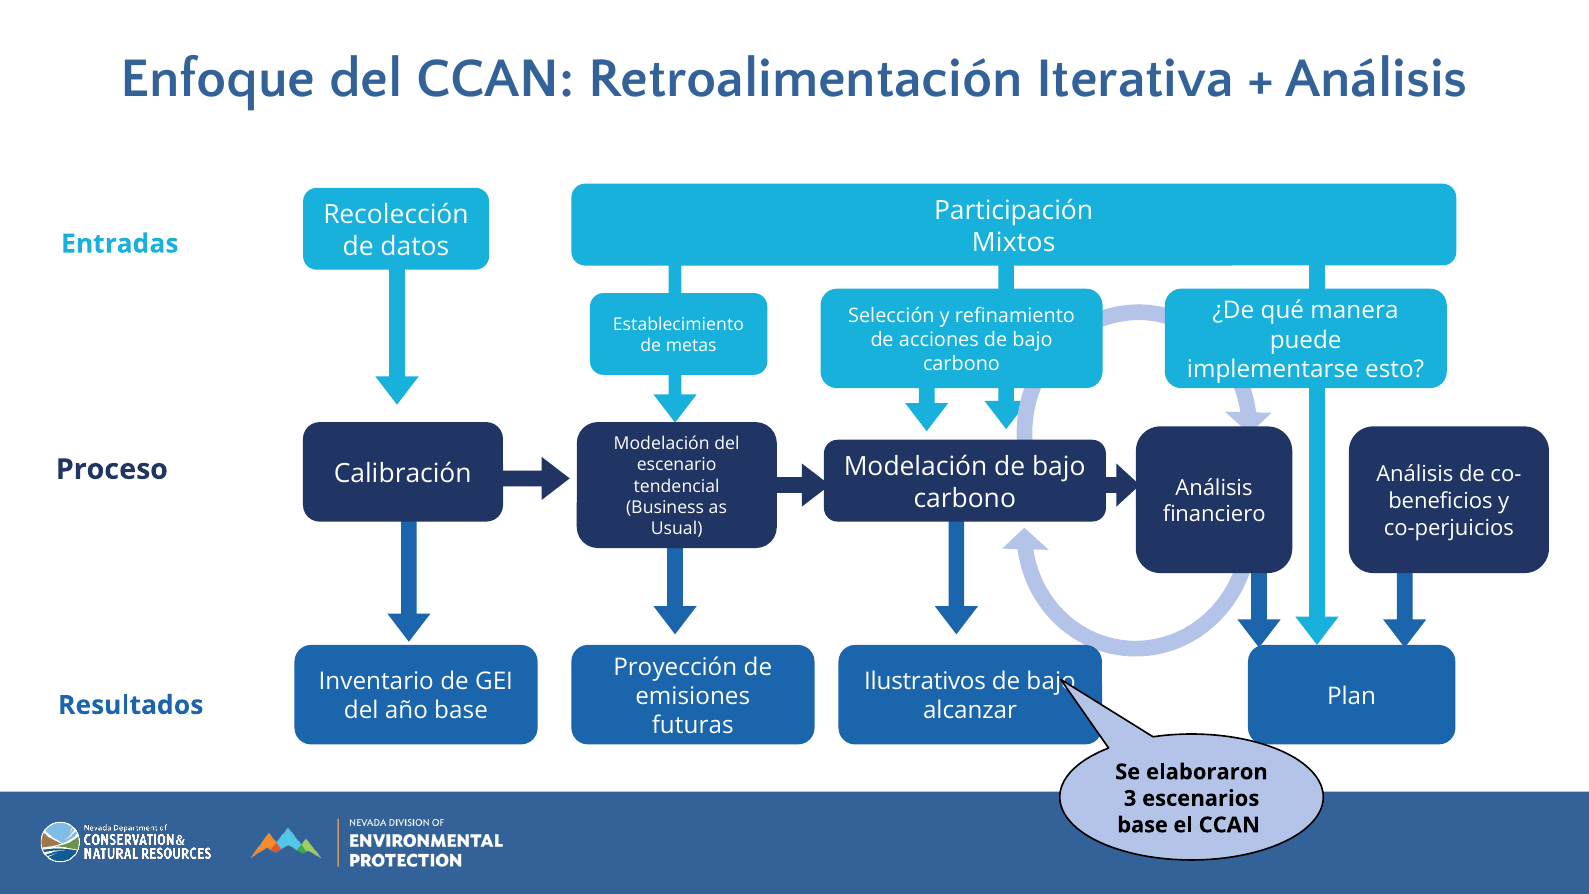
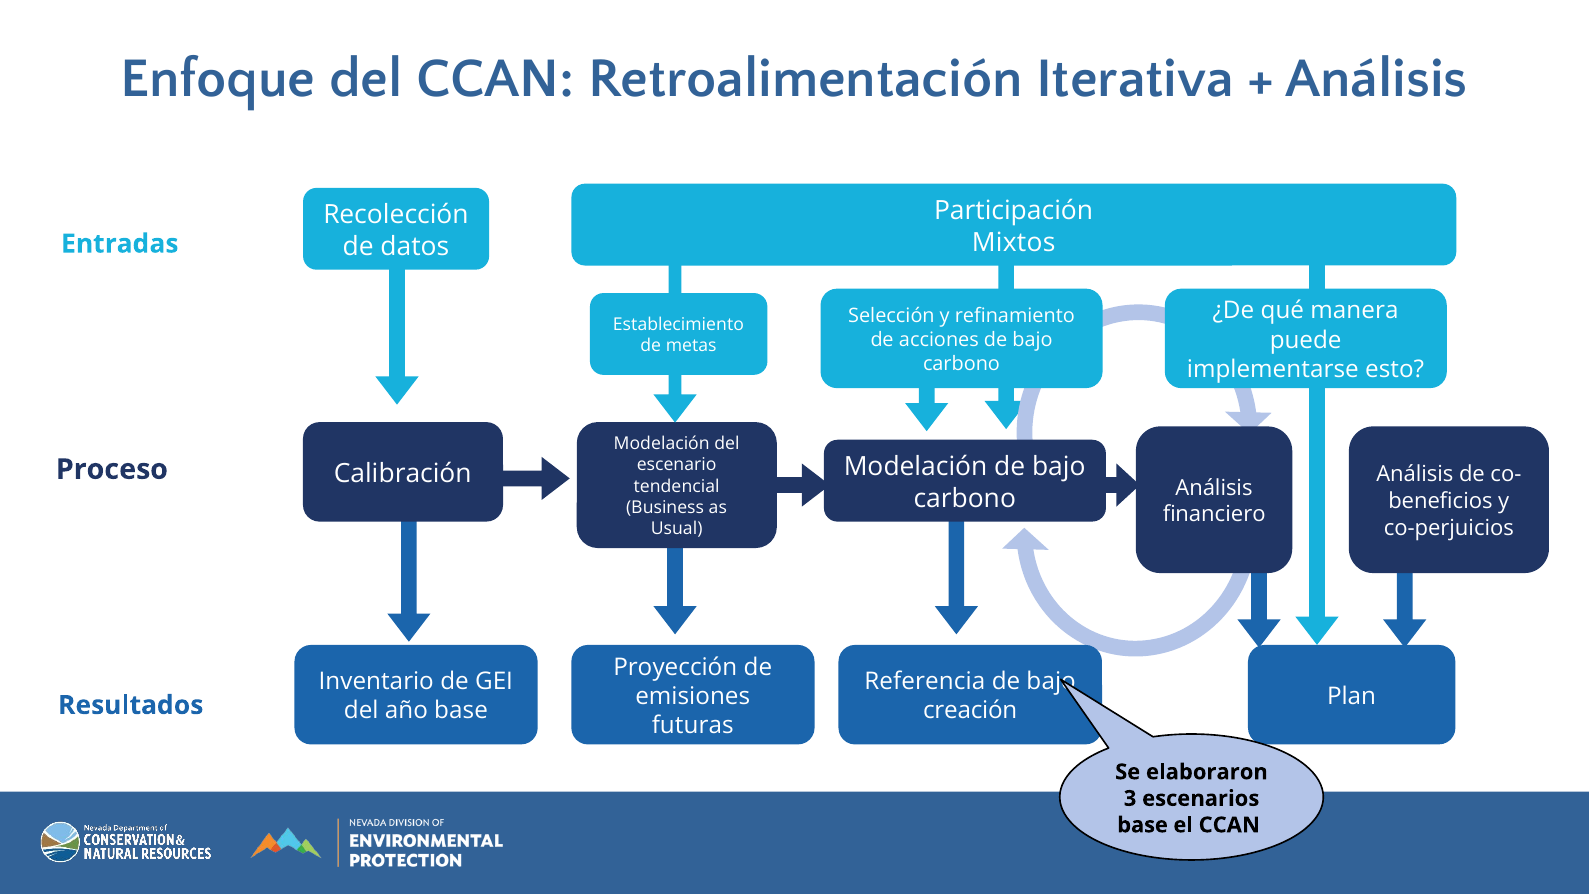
Ilustrativos: Ilustrativos -> Referencia (925, 682)
alcanzar: alcanzar -> creación (970, 711)
